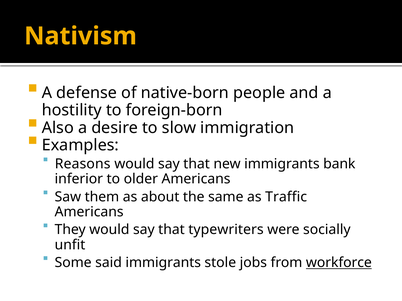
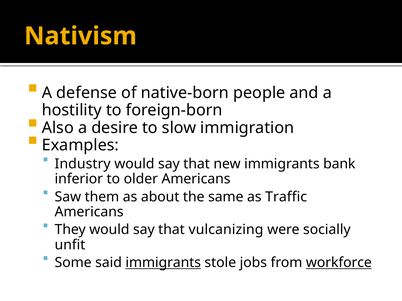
Reasons: Reasons -> Industry (83, 164)
typewriters: typewriters -> vulcanizing (226, 230)
immigrants underline: none -> present (163, 263)
